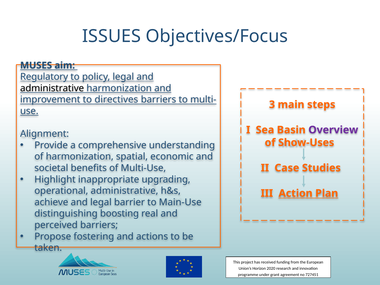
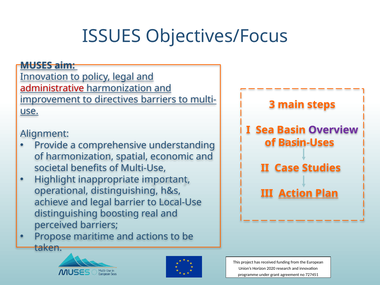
Regulatory: Regulatory -> Innovation (44, 77)
administrative colour: black -> red (52, 88)
Show-Uses: Show-Uses -> Basin-Uses (306, 143)
upgrading: upgrading -> important (166, 179)
operational administrative: administrative -> distinguishing (124, 191)
Main-Use: Main-Use -> Local-Use (180, 202)
fostering: fostering -> maritime (94, 236)
